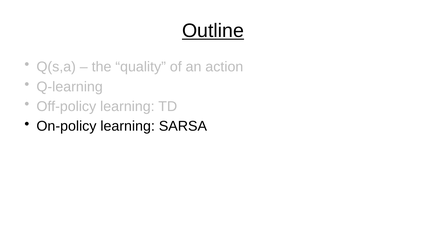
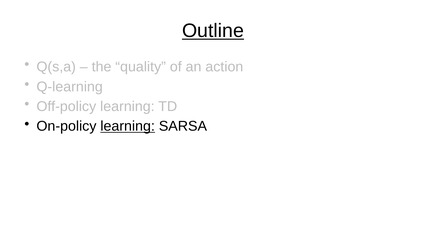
learning underline: none -> present (128, 127)
